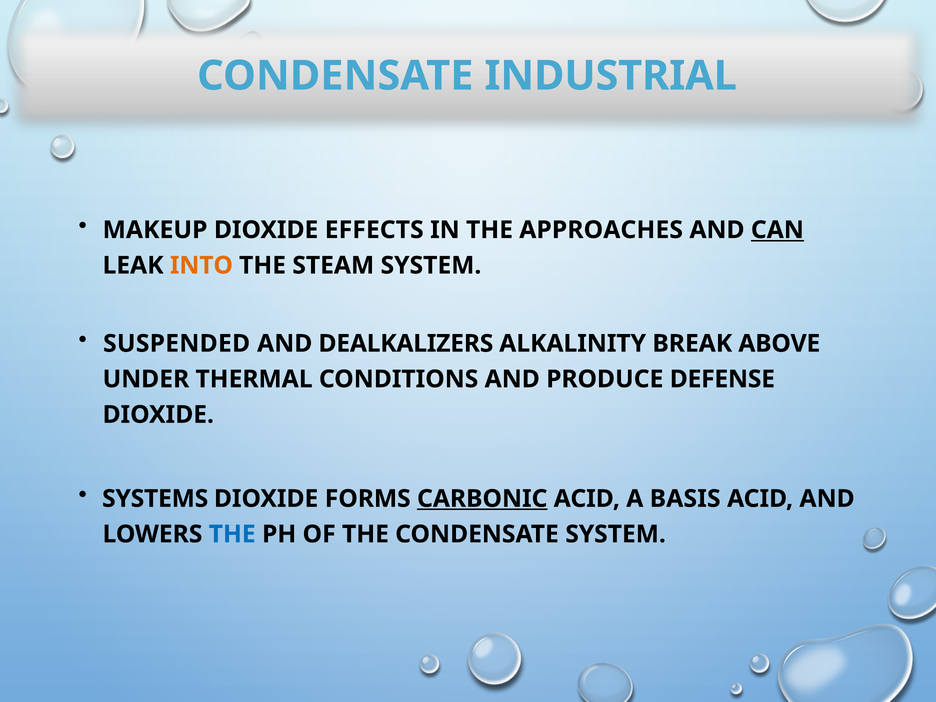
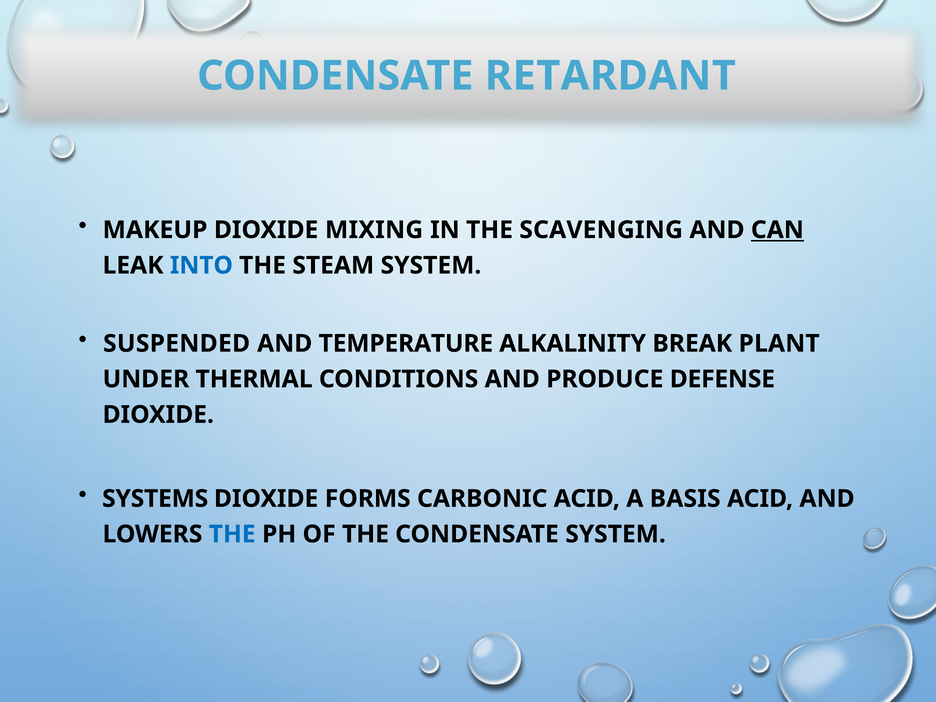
INDUSTRIAL: INDUSTRIAL -> RETARDANT (610, 76)
EFFECTS: EFFECTS -> MIXING (374, 230)
APPROACHES: APPROACHES -> SCAVENGING (601, 230)
INTO colour: orange -> blue (201, 265)
DEALKALIZERS: DEALKALIZERS -> TEMPERATURE (406, 344)
ABOVE: ABOVE -> PLANT (779, 344)
CARBONIC underline: present -> none (482, 499)
